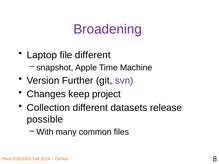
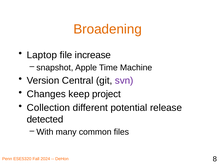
Broadening colour: purple -> orange (108, 29)
file different: different -> increase (93, 55)
Further: Further -> Central (78, 81)
datasets: datasets -> potential (129, 108)
possible: possible -> detected (45, 120)
